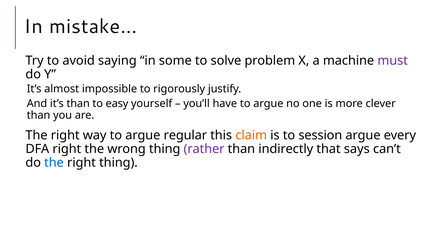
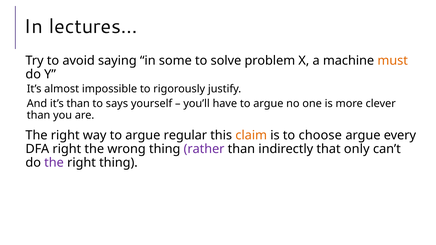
mistake…: mistake… -> lectures… (93, 27)
must colour: purple -> orange (393, 61)
easy: easy -> says (117, 104)
session: session -> choose (320, 135)
says: says -> only (357, 149)
the colour: blue -> purple (54, 163)
